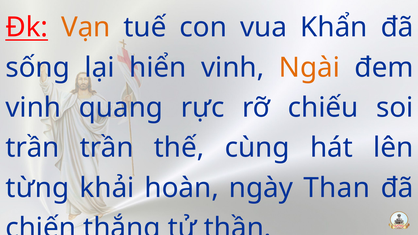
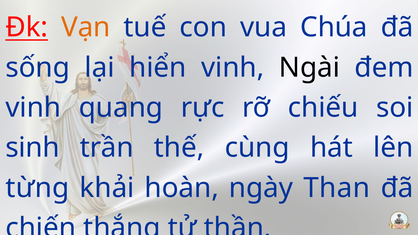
Khẩn: Khẩn -> Chúa (334, 27)
Ngài colour: orange -> black (309, 68)
trần: trần -> sinh (33, 148)
